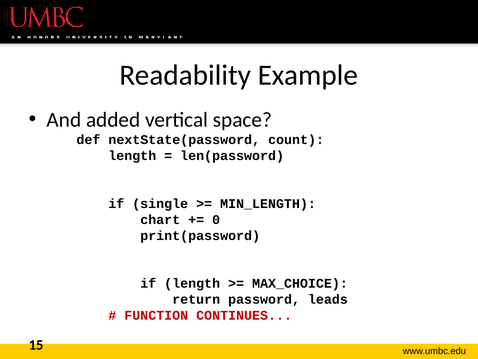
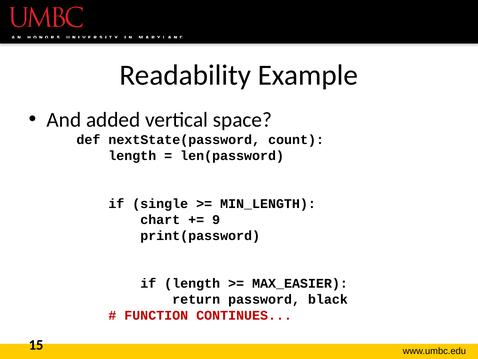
0: 0 -> 9 (216, 219)
MAX_CHOICE: MAX_CHOICE -> MAX_EASIER (300, 283)
leads: leads -> black (328, 299)
